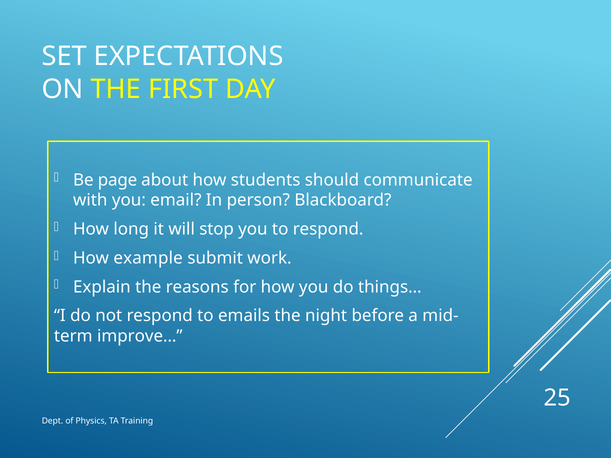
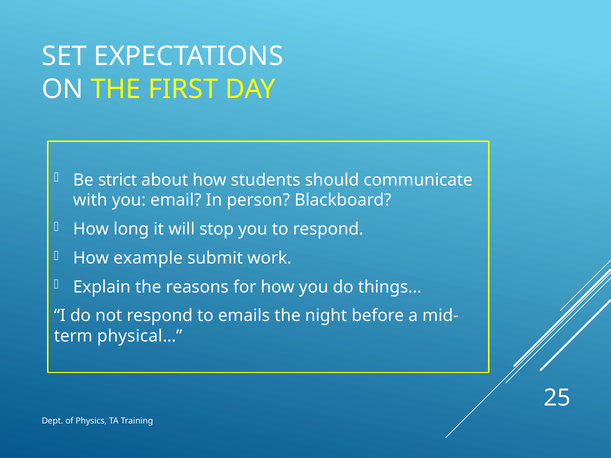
page: page -> strict (118, 180)
improve…: improve… -> physical… (140, 336)
